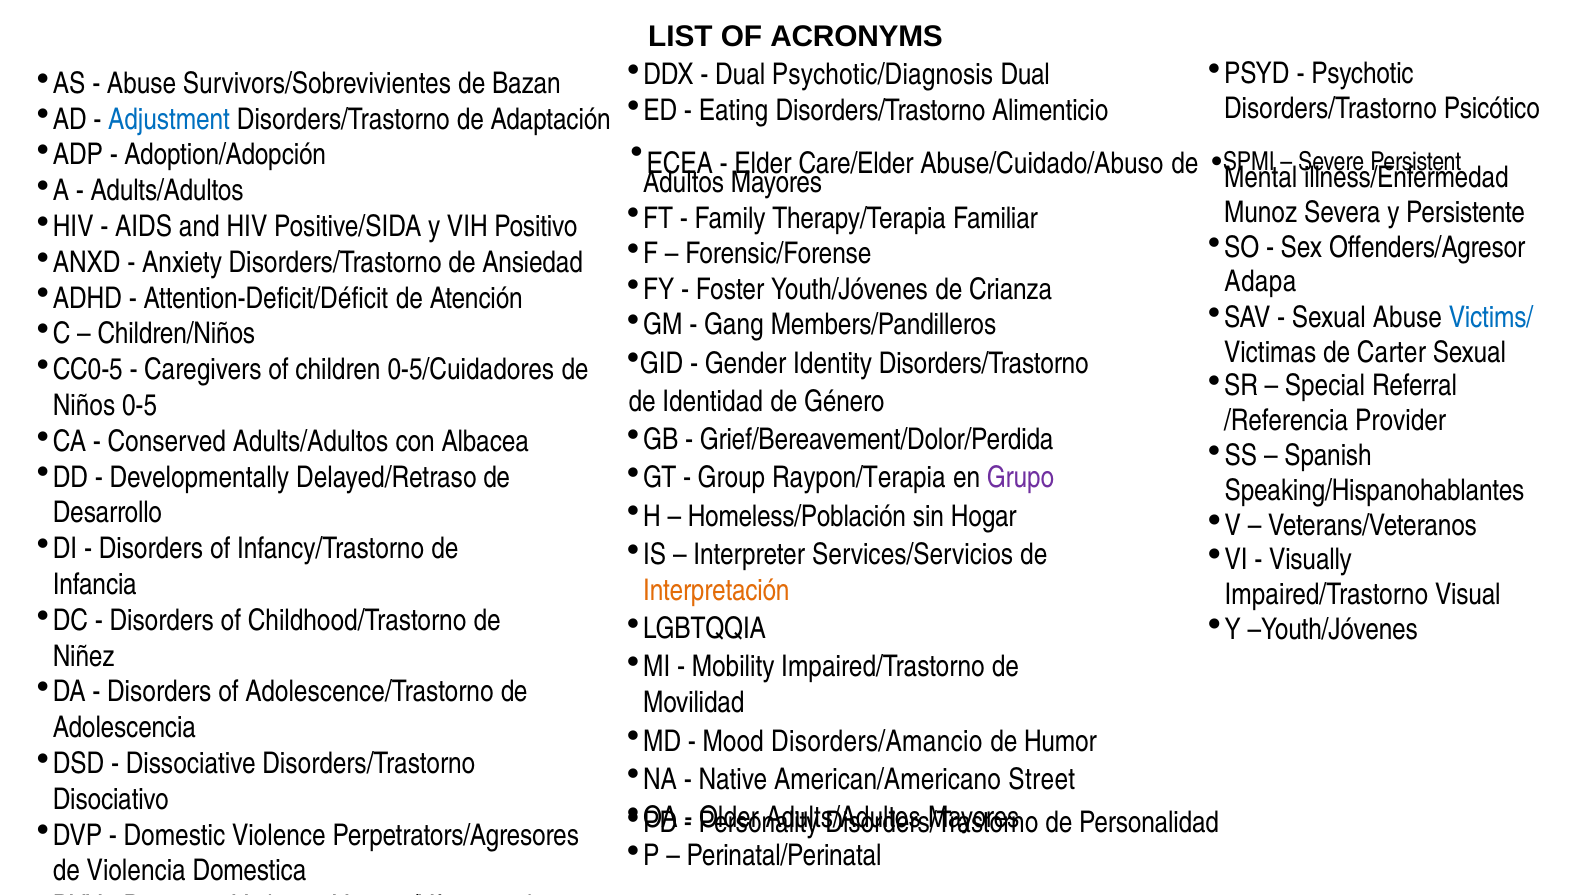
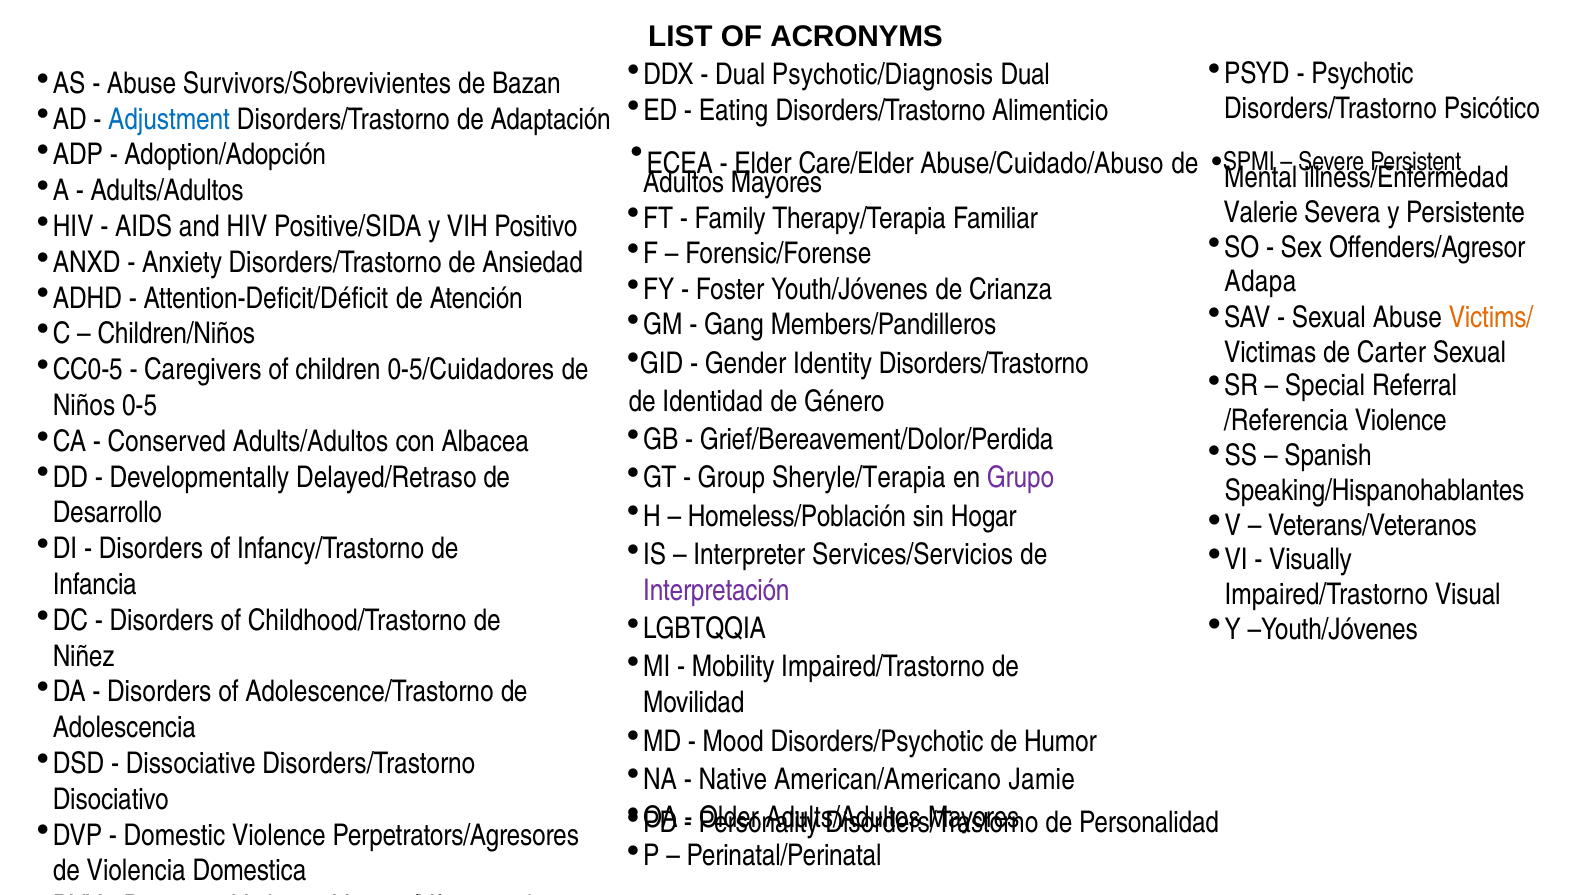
Munoz: Munoz -> Valerie (1261, 213)
Victims/ colour: blue -> orange (1491, 318)
/Referencia Provider: Provider -> Violence (1401, 421)
Raypon/Terapia: Raypon/Terapia -> Sheryle/Terapia (859, 478)
Interpretación colour: orange -> purple (716, 590)
Disorders/Amancio: Disorders/Amancio -> Disorders/Psychotic (877, 741)
Street: Street -> Jamie (1042, 779)
